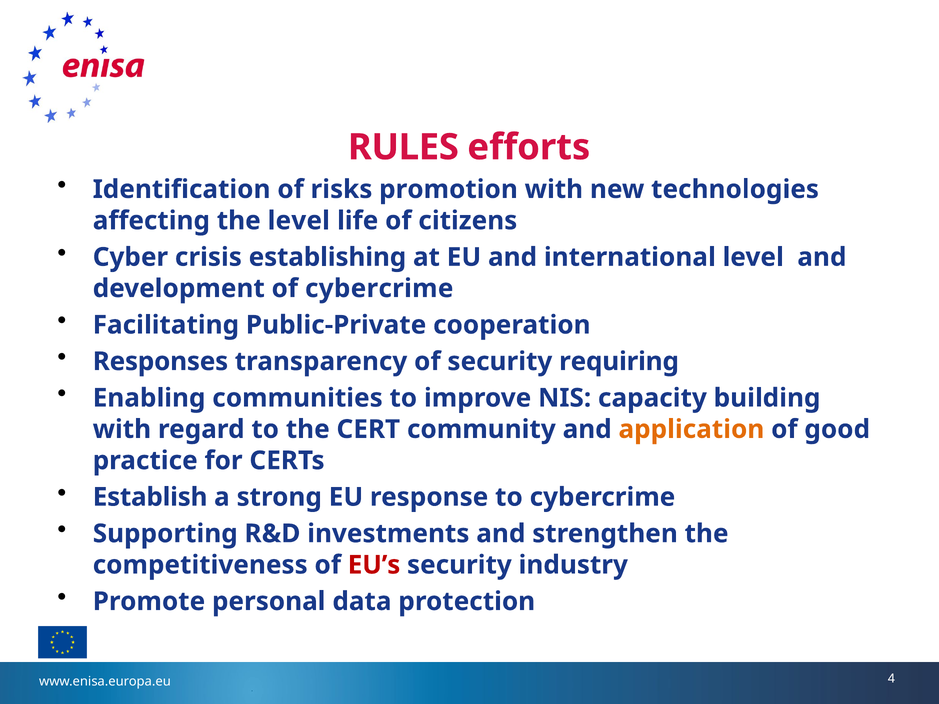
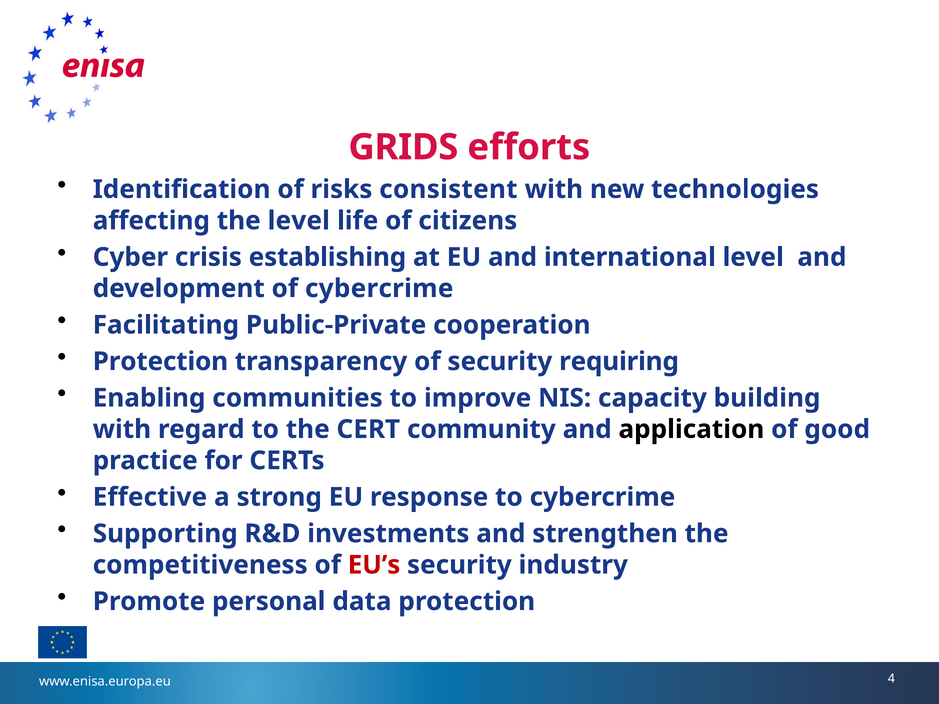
RULES: RULES -> GRIDS (403, 147)
promotion: promotion -> consistent (448, 189)
Responses: Responses -> Protection (160, 362)
application colour: orange -> black (691, 429)
Establish: Establish -> Effective (150, 497)
